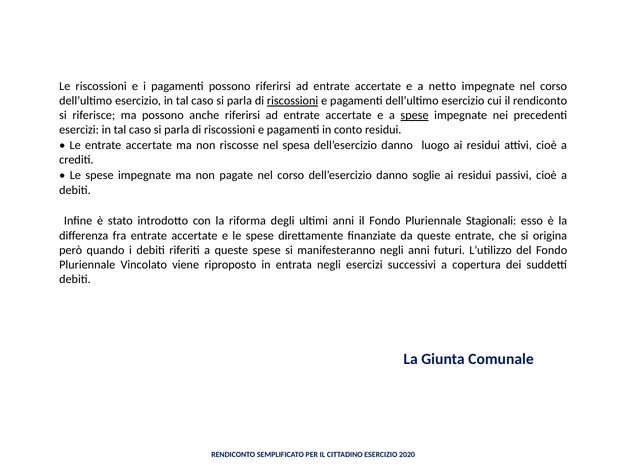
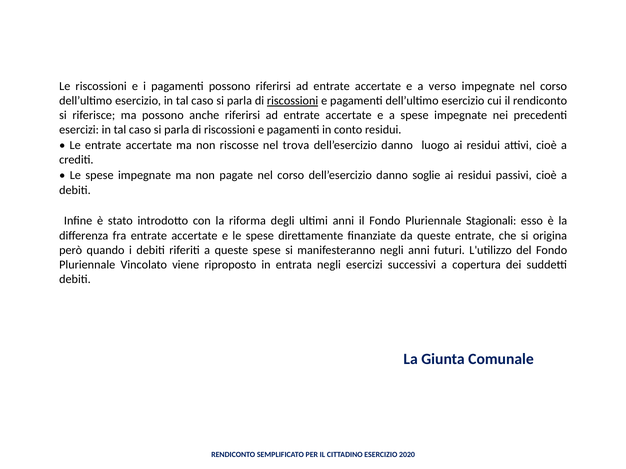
netto: netto -> verso (442, 86)
spese underline: present -> none (415, 115)
spesa: spesa -> trova (296, 146)
